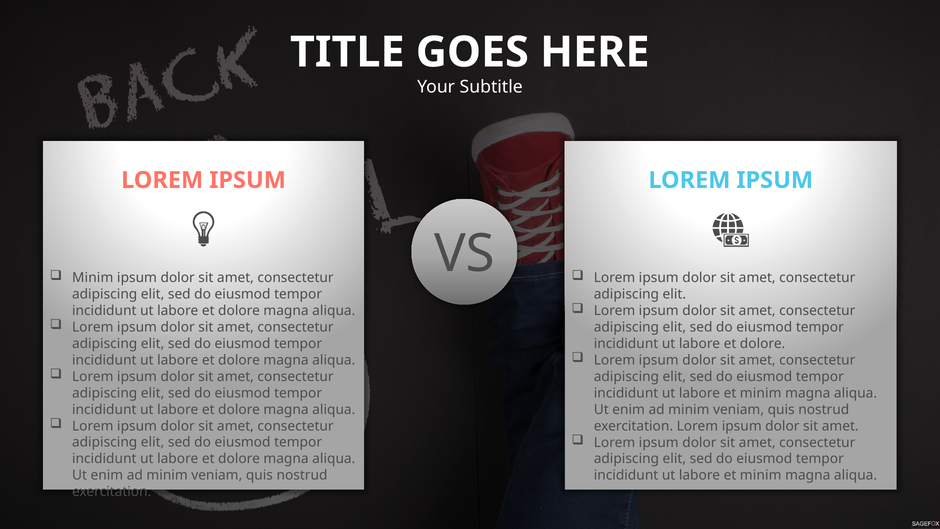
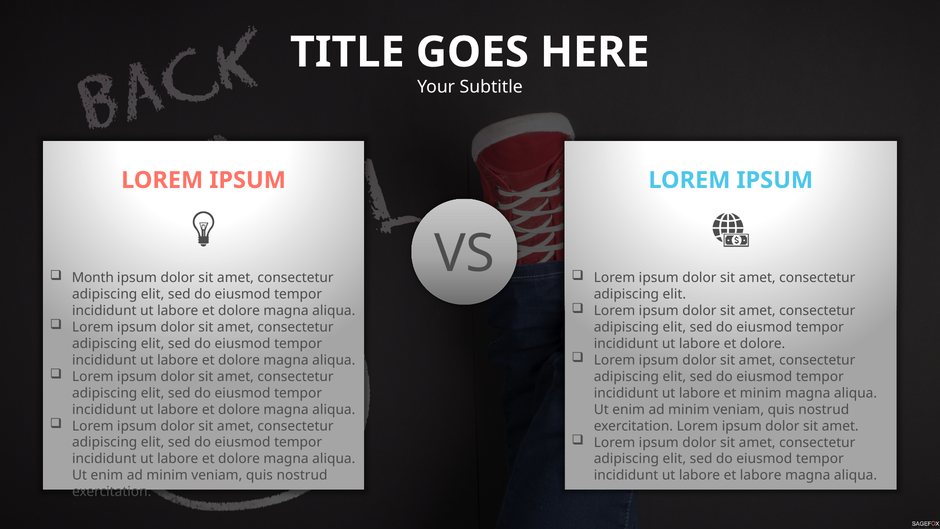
Minim: Minim -> Month (93, 278)
minim: minim -> labore (761, 475)
